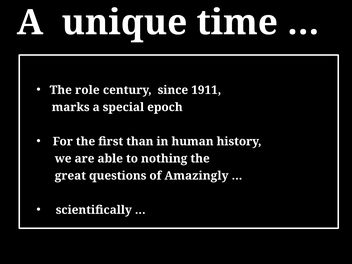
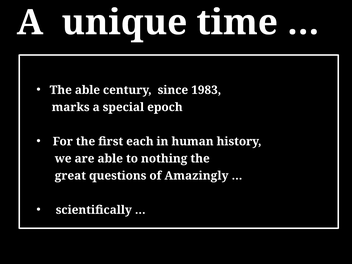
The role: role -> able (87, 90)
1911: 1911 -> 1983 (206, 90)
than: than -> each (140, 141)
